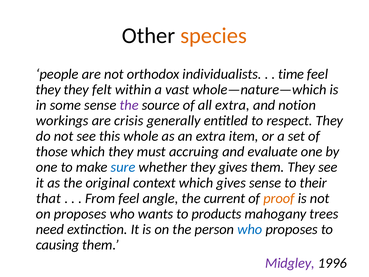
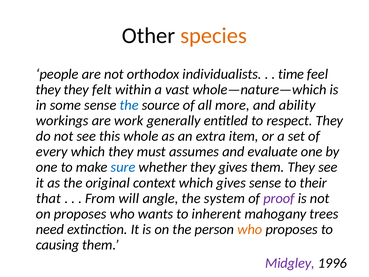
the colour: purple -> blue (129, 105)
all extra: extra -> more (232, 105)
notion: notion -> ability (297, 105)
crisis: crisis -> work (129, 121)
those: those -> every (52, 152)
accruing: accruing -> assumes (194, 152)
From feel: feel -> will (129, 198)
current: current -> system (224, 198)
proof colour: orange -> purple (279, 198)
products: products -> inherent (216, 214)
who colour: blue -> orange (250, 229)
